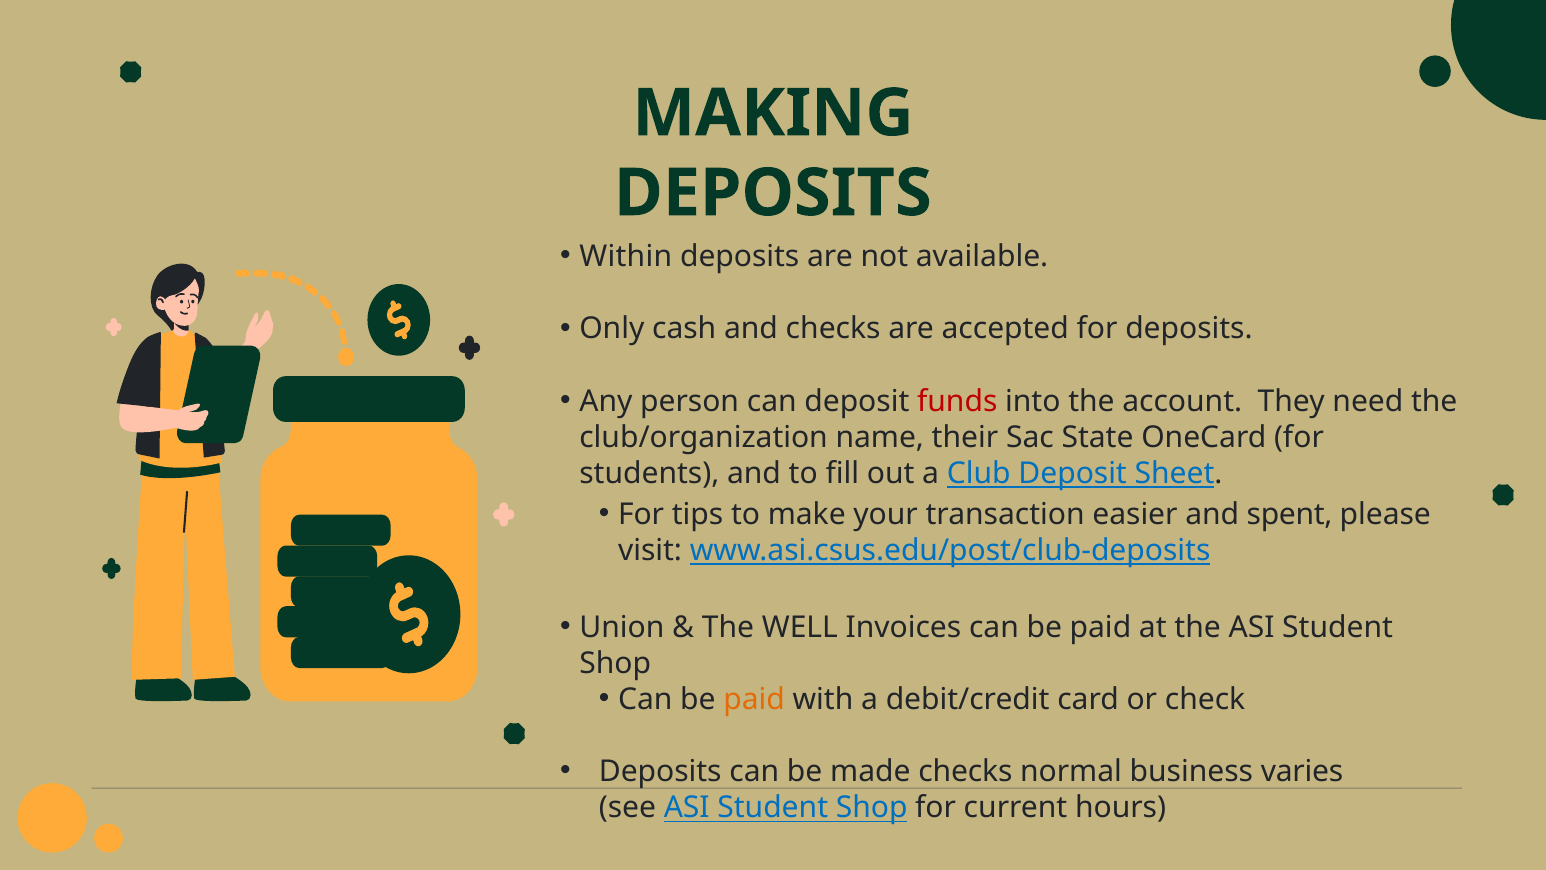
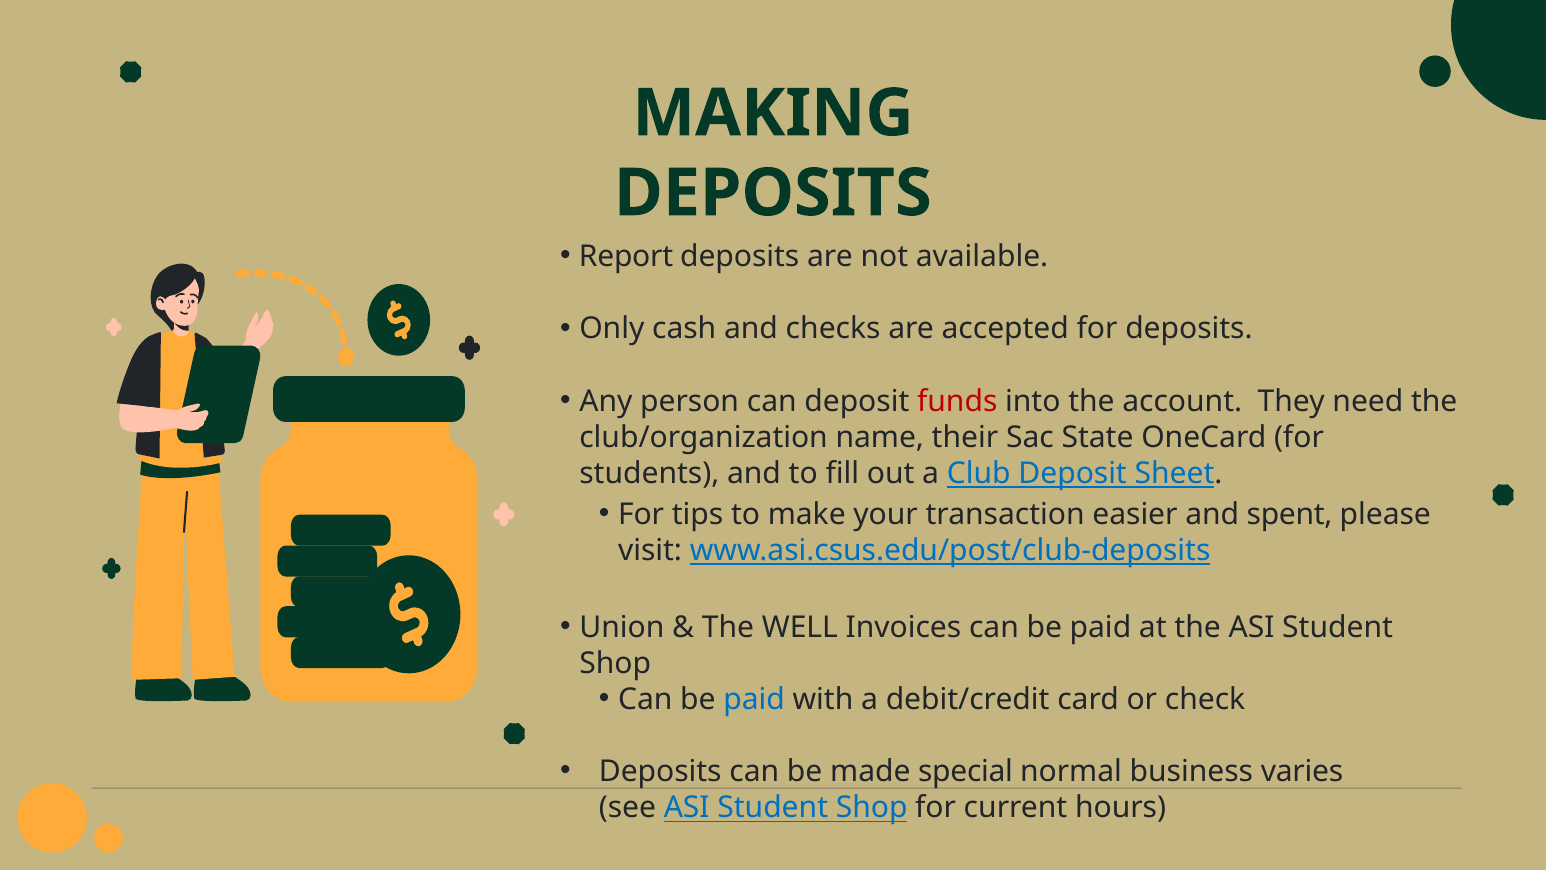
Within: Within -> Report (626, 257)
paid colour: orange -> blue (754, 699)
made checks: checks -> special (965, 771)
